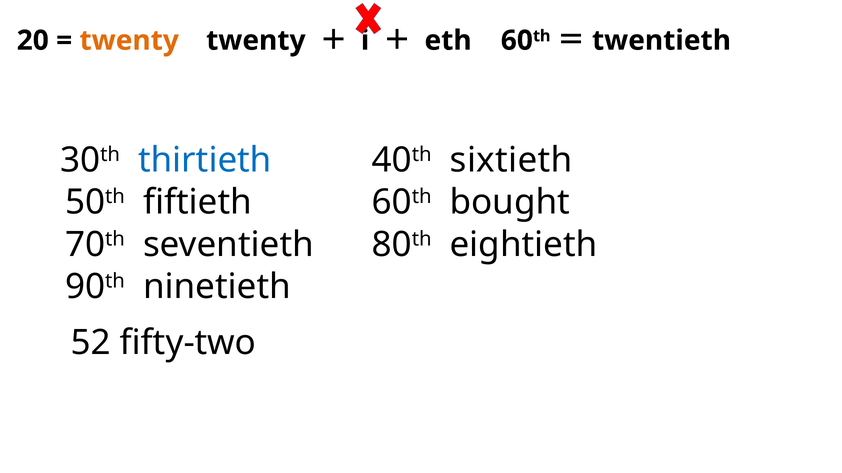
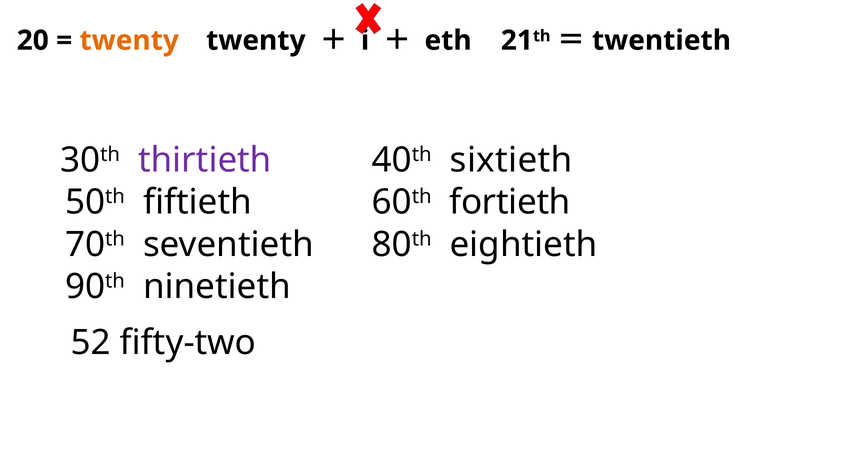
60: 60 -> 21 (517, 41)
thirtieth colour: blue -> purple (205, 161)
bought: bought -> fortieth (510, 203)
